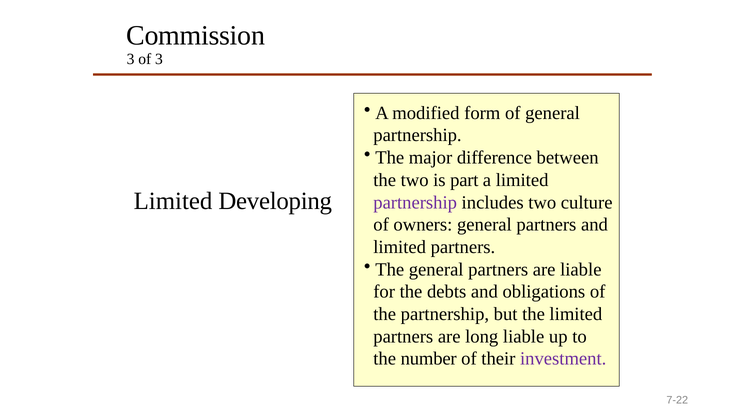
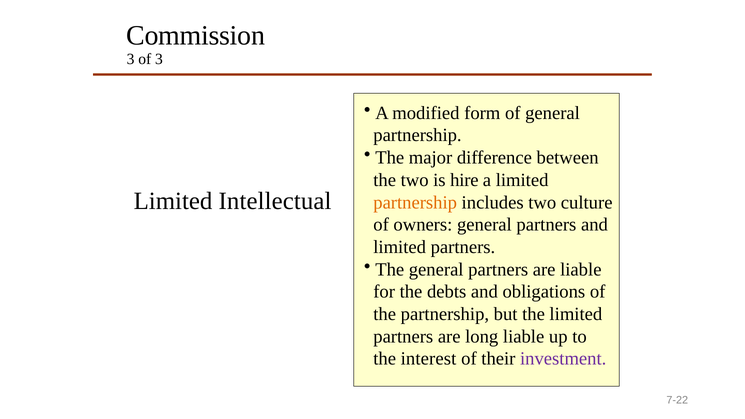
part: part -> hire (464, 180)
Developing: Developing -> Intellectual (275, 201)
partnership colour: purple -> orange (415, 202)
number: number -> interest (429, 359)
